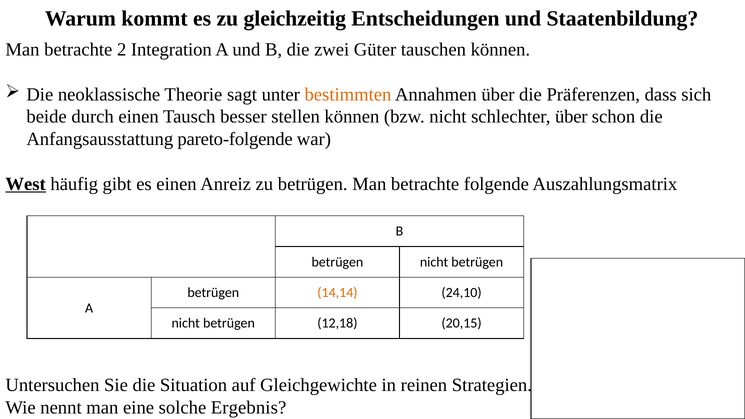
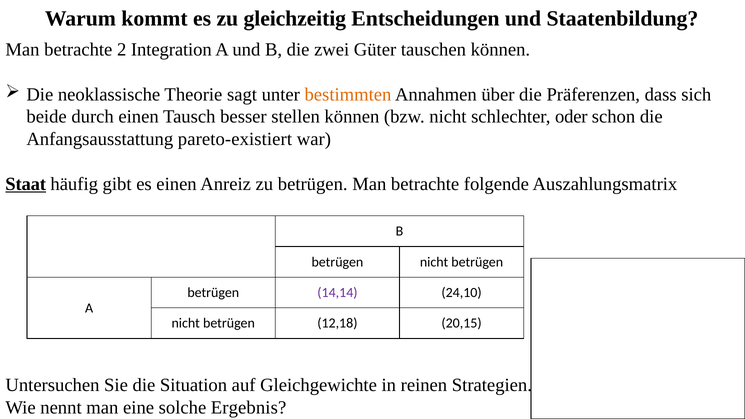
schlechter über: über -> oder (571, 117)
pareto-folgende: pareto-folgende -> pareto-existiert (235, 139)
West: West -> Staat (26, 184)
14,14 colour: orange -> purple (337, 293)
